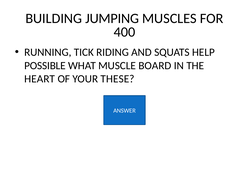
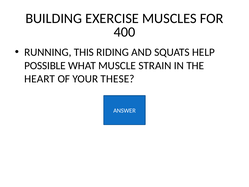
JUMPING: JUMPING -> EXERCISE (112, 18)
TICK: TICK -> THIS (84, 52)
BOARD: BOARD -> STRAIN (155, 66)
